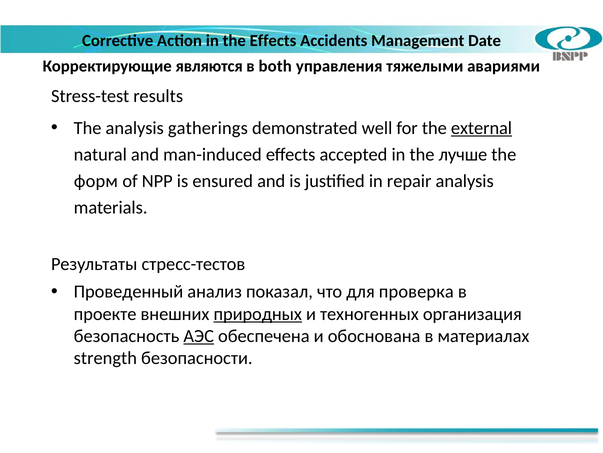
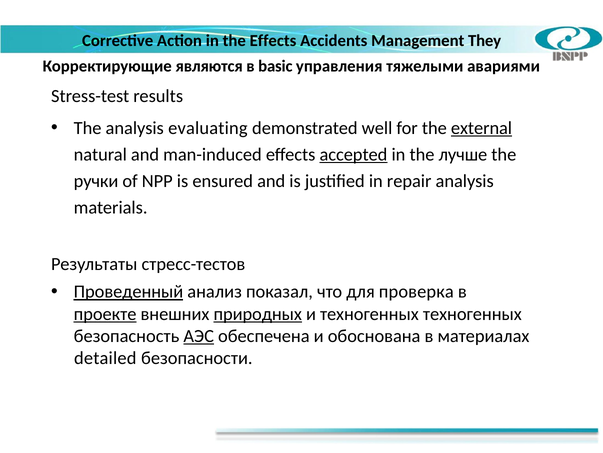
Date: Date -> They (485, 41)
both: both -> basic (275, 66)
gatherings: gatherings -> evaluating (208, 128)
accepted underline: none -> present (353, 154)
форм: форм -> ручки (96, 181)
Проведенный underline: none -> present (129, 291)
проекте underline: none -> present (105, 313)
техногенных организация: организация -> техногенных (472, 313)
strength: strength -> detailed (105, 358)
